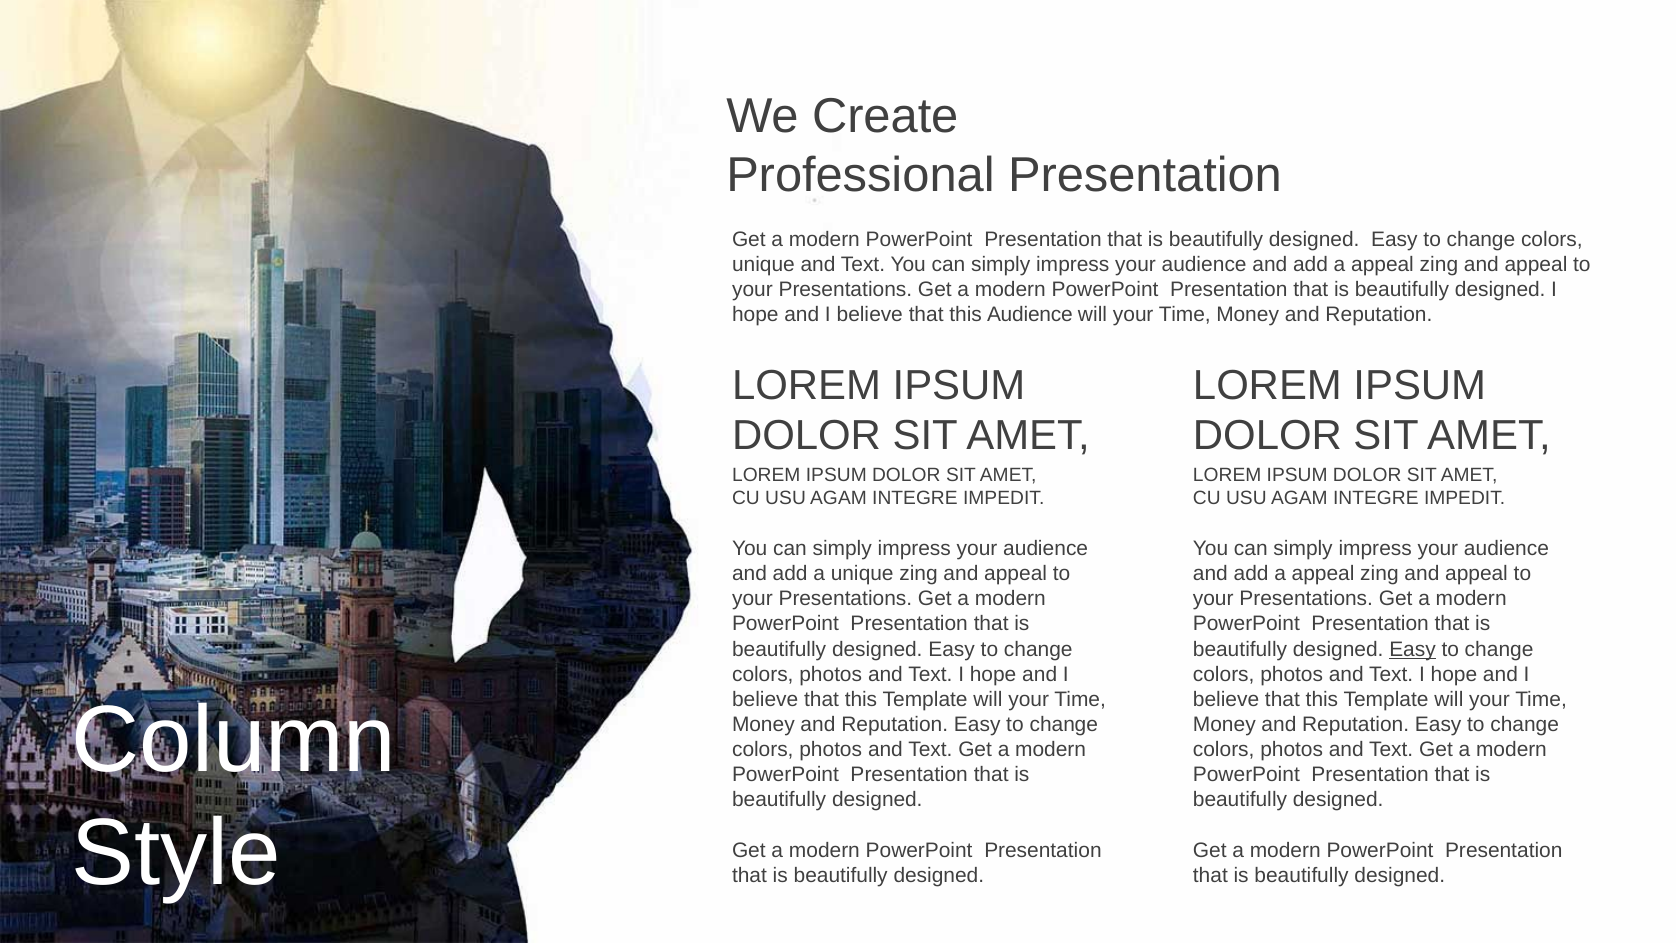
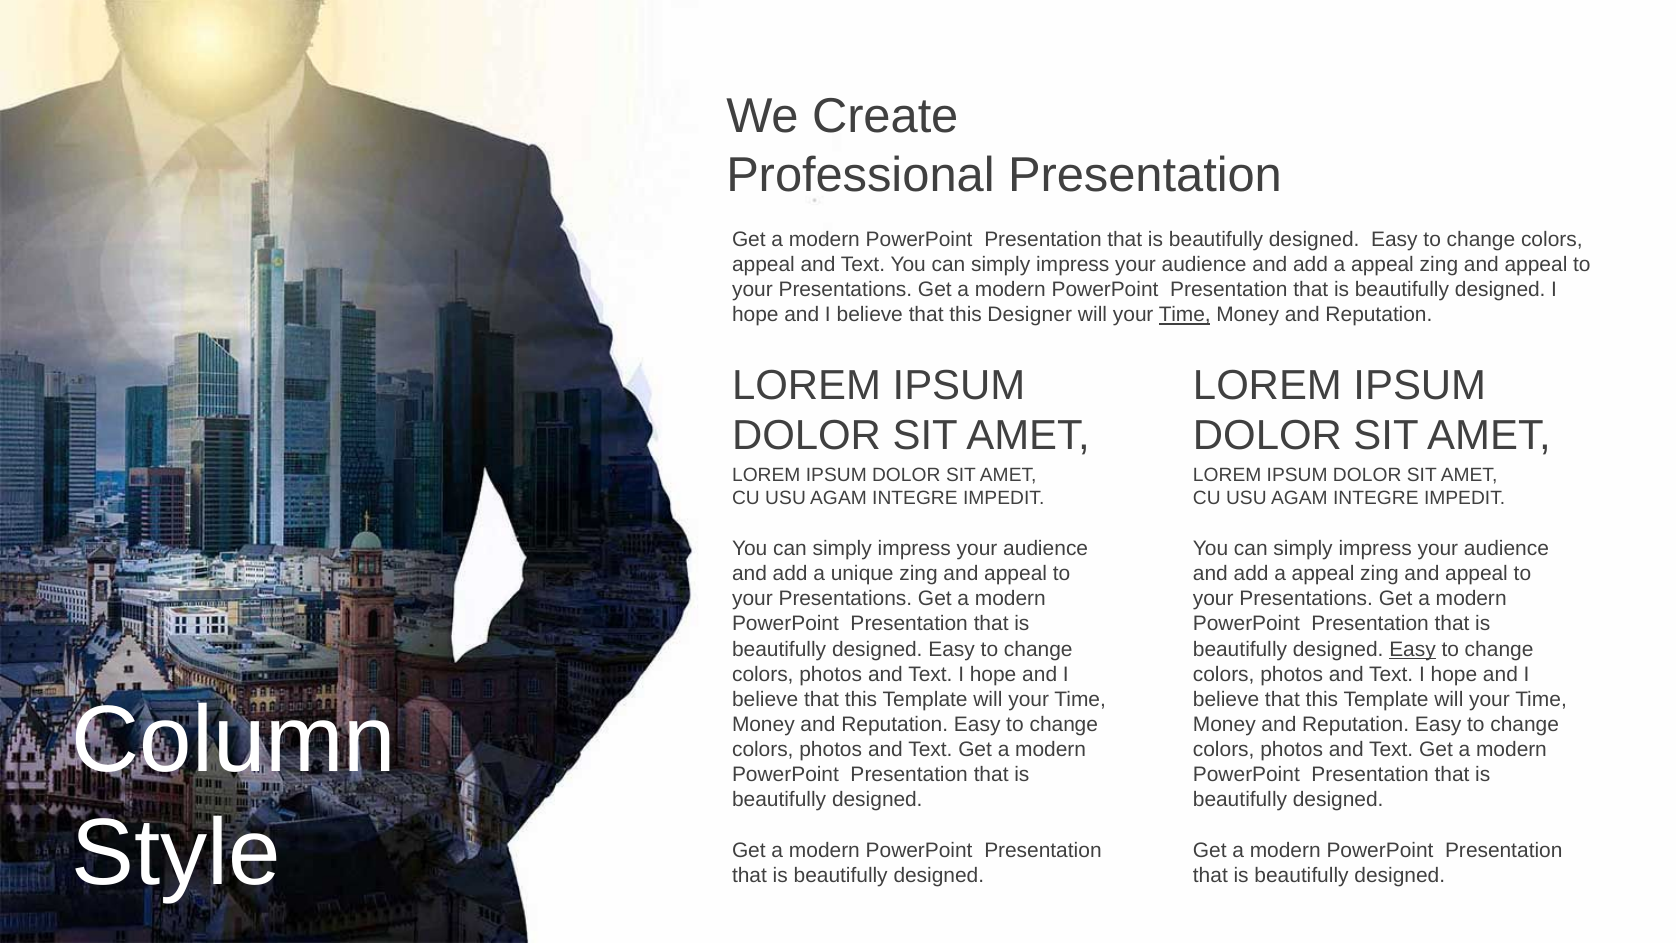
unique: unique -> appeal (763, 265)
this Audience: Audience -> Designer (1030, 315)
Time underline: none -> present (1185, 315)
